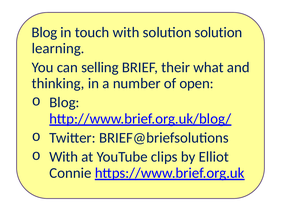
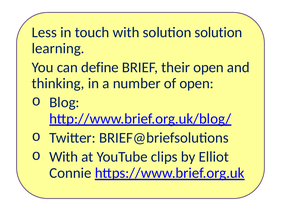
Blog: Blog -> Less (44, 32)
selling: selling -> define (100, 67)
their what: what -> open (209, 67)
